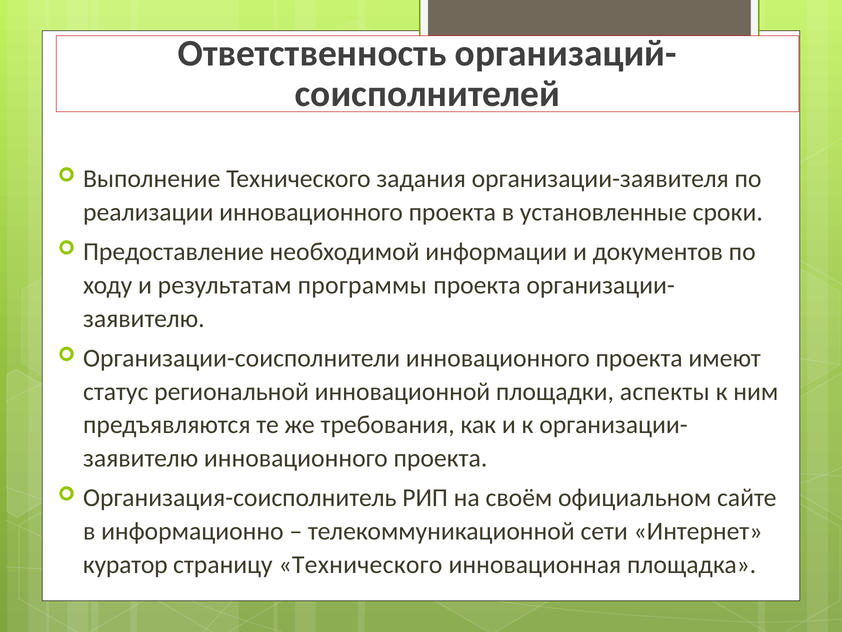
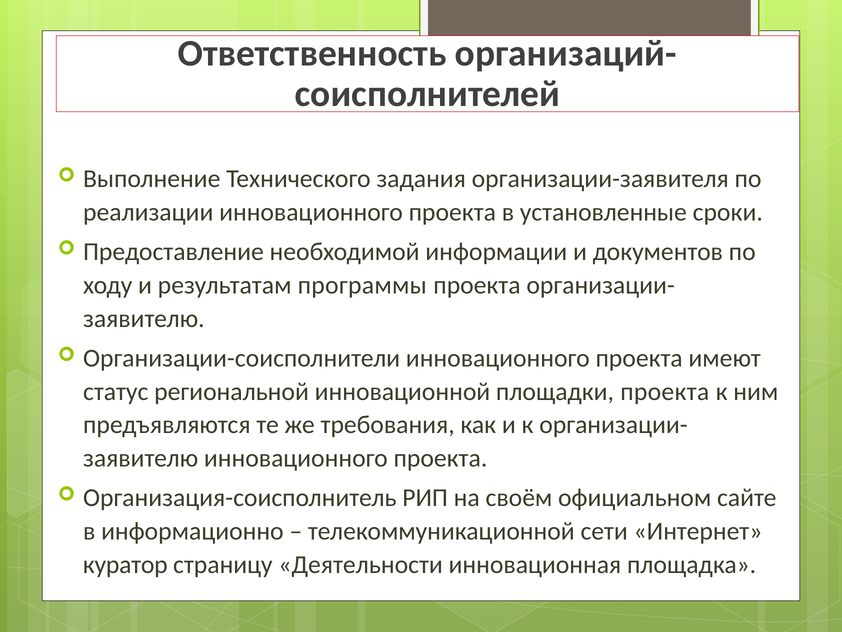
площадки аспекты: аспекты -> проекта (665, 391)
страницу Технического: Технического -> Деятельности (361, 564)
